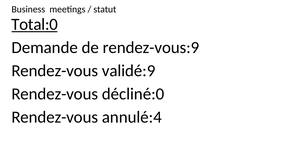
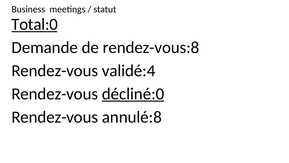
rendez-vous:9: rendez-vous:9 -> rendez-vous:8 (151, 47)
validé:9: validé:9 -> validé:4 (129, 71)
décliné:0 underline: none -> present (133, 94)
annulé:4: annulé:4 -> annulé:8 (132, 117)
